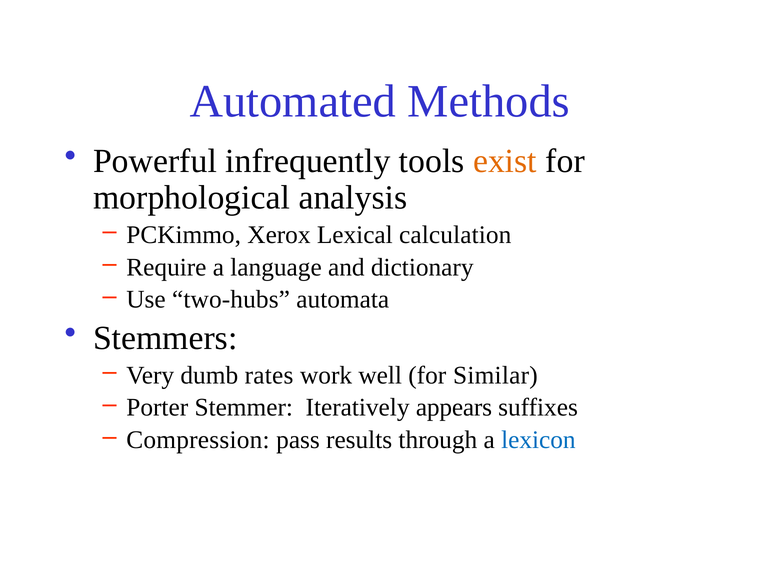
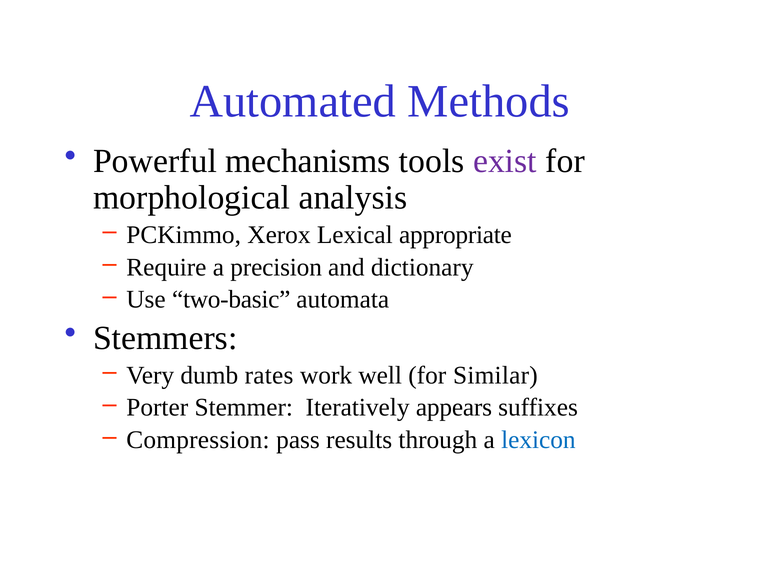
infrequently: infrequently -> mechanisms (308, 161)
exist colour: orange -> purple (505, 161)
calculation: calculation -> appropriate (455, 235)
language: language -> precision (276, 267)
two-hubs: two-hubs -> two-basic (231, 300)
